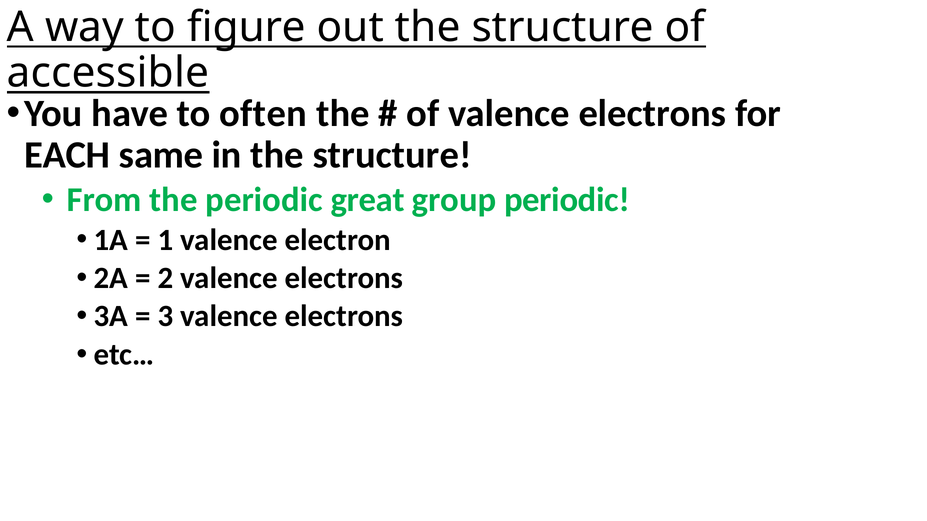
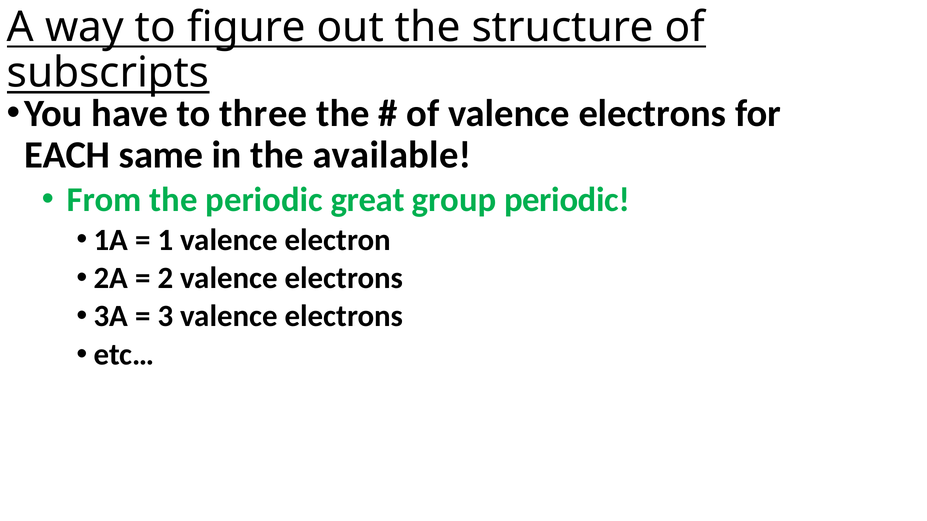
accessible: accessible -> subscripts (108, 73)
often: often -> three (263, 114)
in the structure: structure -> available (392, 155)
